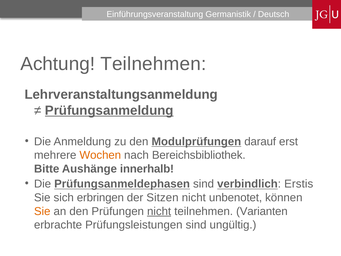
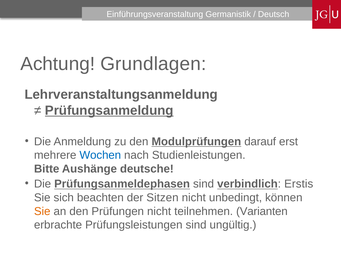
Achtung Teilnehmen: Teilnehmen -> Grundlagen (153, 64)
Wochen colour: orange -> blue (100, 155)
Bereichsbibliothek: Bereichsbibliothek -> Studienleistungen (199, 155)
innerhalb: innerhalb -> deutsche (147, 169)
erbringen: erbringen -> beachten (100, 197)
unbenotet: unbenotet -> unbedingt (235, 197)
nicht underline: present -> none (159, 211)
